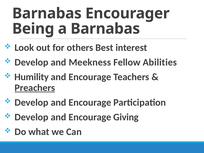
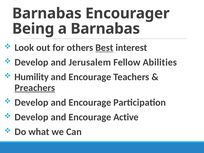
Best underline: none -> present (104, 48)
Meekness: Meekness -> Jerusalem (90, 62)
Giving: Giving -> Active (126, 117)
